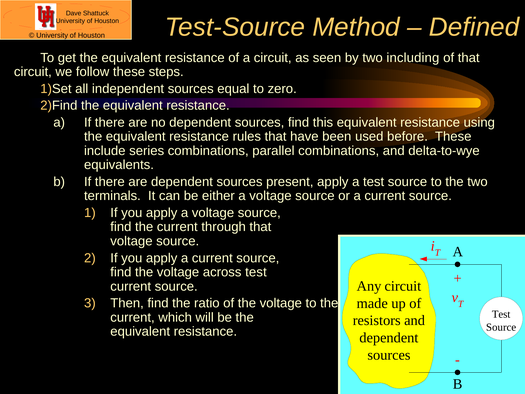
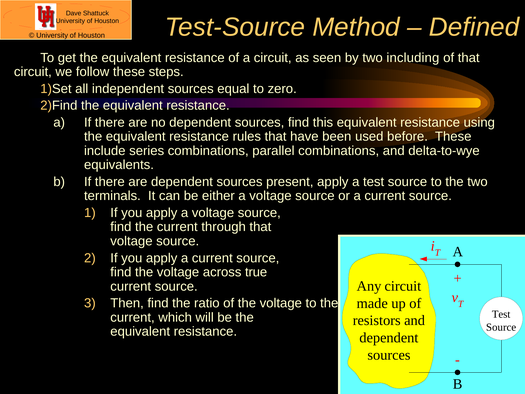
across test: test -> true (256, 272)
